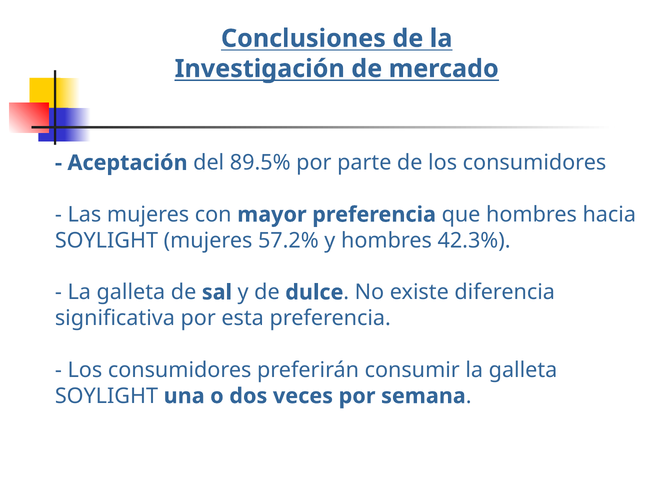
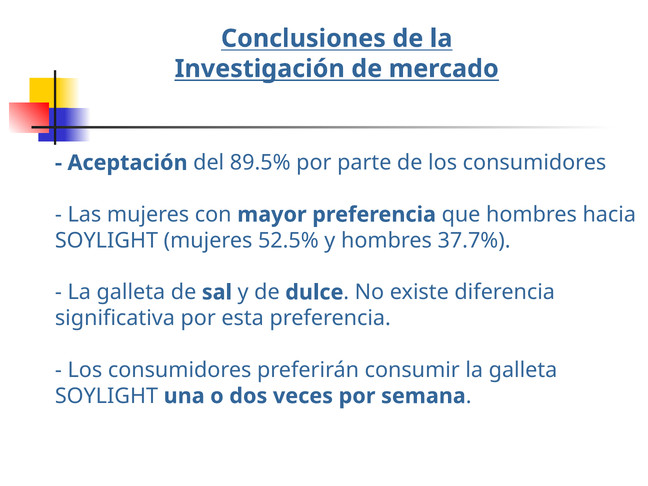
57.2%: 57.2% -> 52.5% (288, 241)
42.3%: 42.3% -> 37.7% (474, 241)
